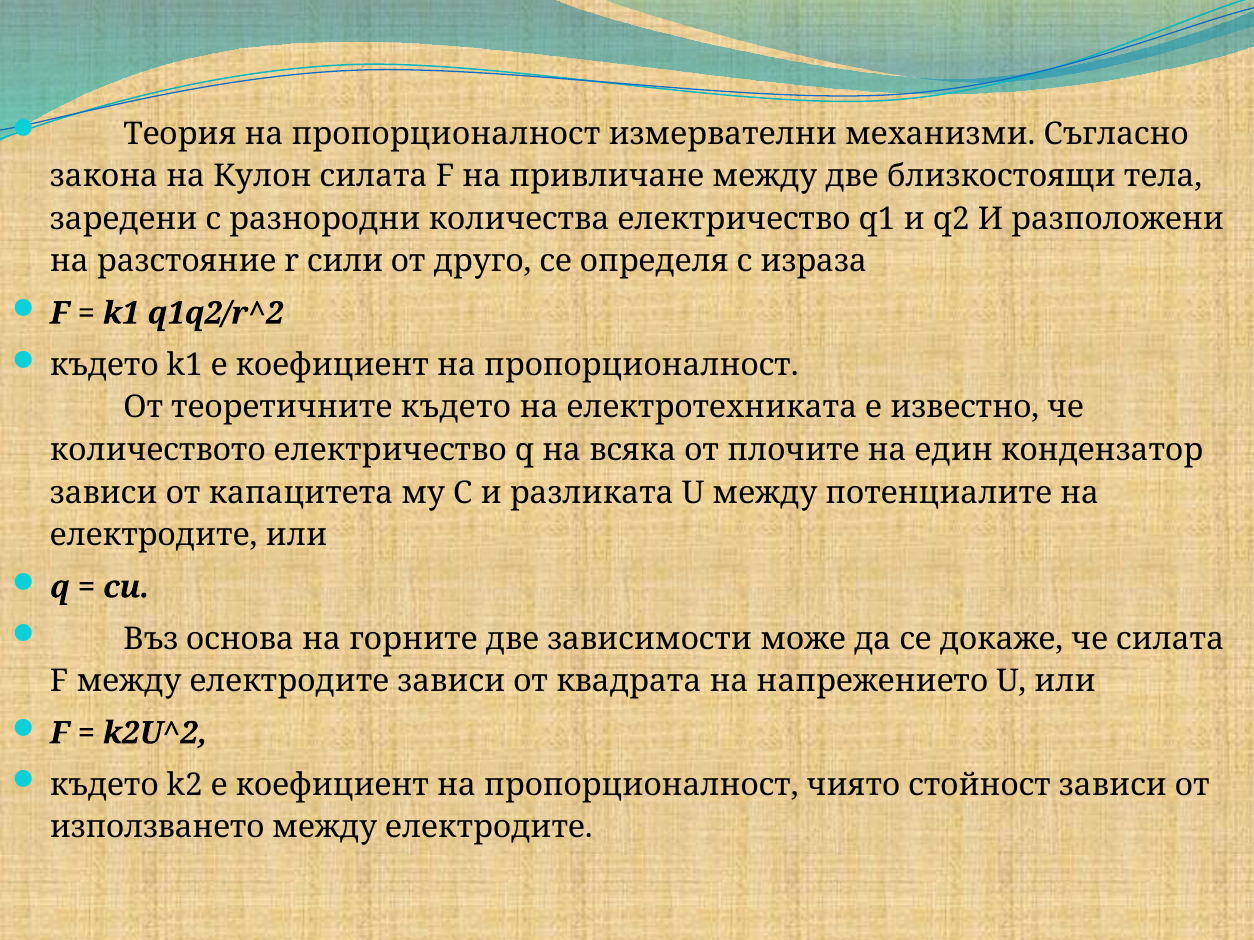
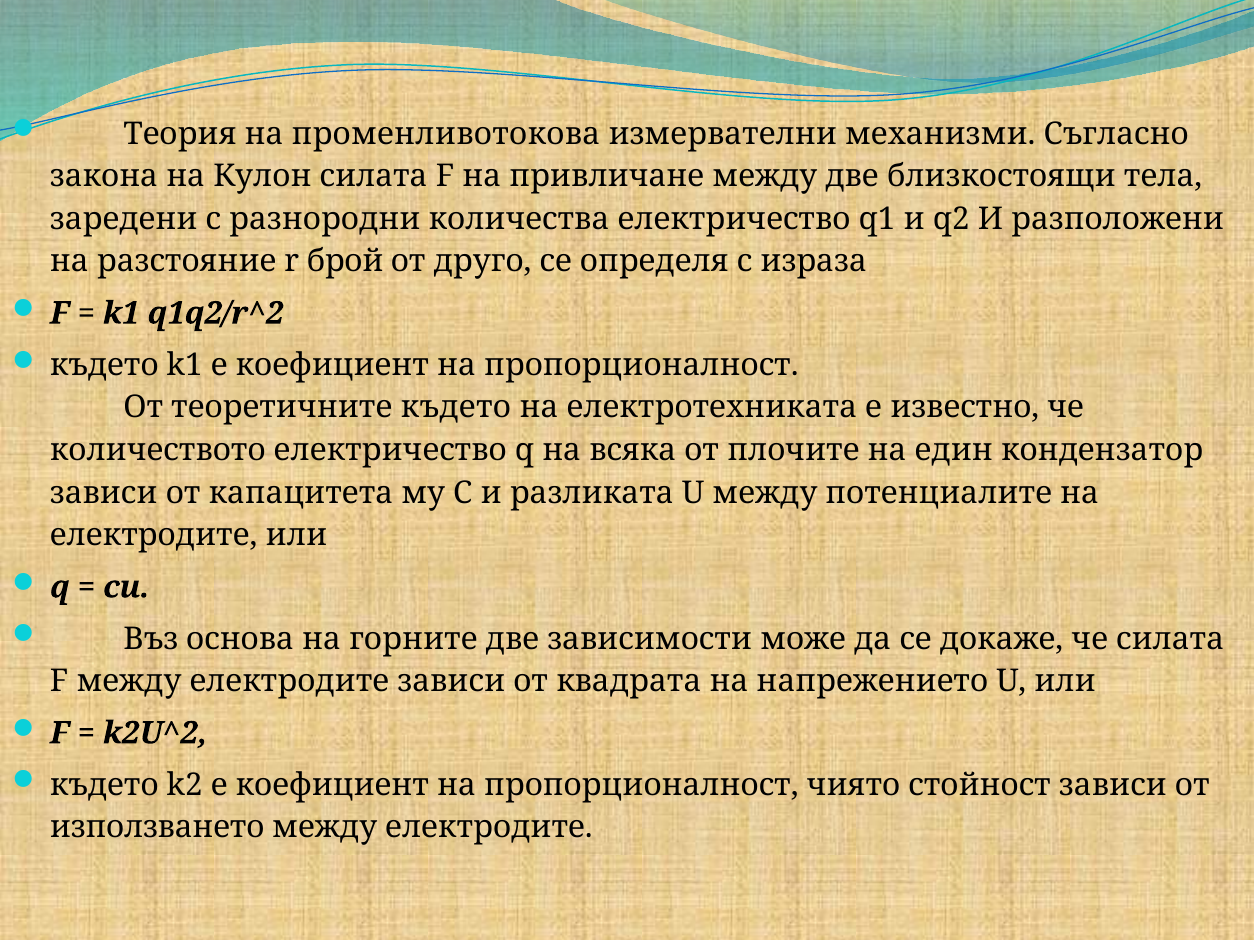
Теория на пропорционалност: пропорционалност -> променливотокова (446, 134)
сили: сили -> брой (345, 262)
